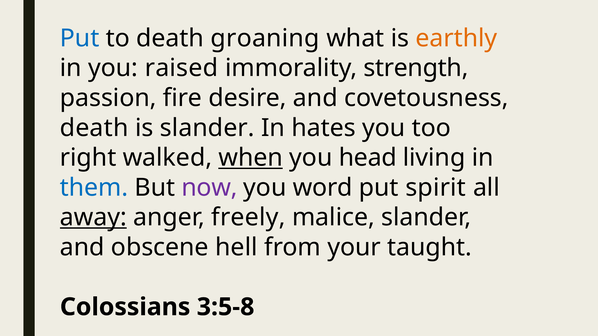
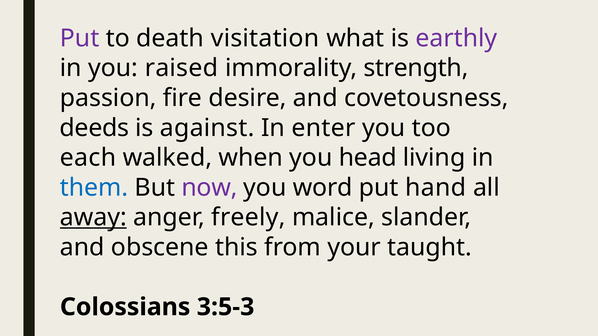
Put colour: blue -> purple (80, 38)
groaning: groaning -> visitation (265, 38)
earthly colour: orange -> purple (456, 38)
death: death -> deeds (94, 128)
is slander: slander -> against (207, 128)
hates: hates -> enter (323, 128)
right: right -> each (88, 158)
when underline: present -> none (251, 158)
spirit: spirit -> hand (436, 188)
hell: hell -> this (236, 248)
3:5-8: 3:5-8 -> 3:5-3 (226, 307)
